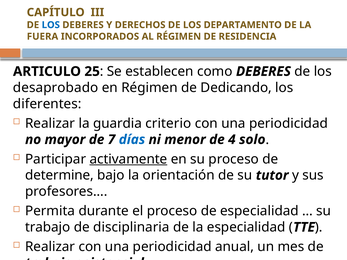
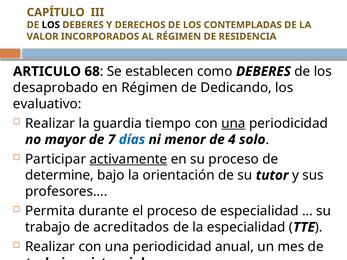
LOS colour: blue -> black (51, 25)
DEPARTAMENTO: DEPARTAMENTO -> CONTEMPLADAS (243, 25)
FUERA: FUERA -> VALOR (43, 37)
25: 25 -> 68 (92, 72)
diferentes: diferentes -> evaluativo (47, 104)
criterio: criterio -> tiempo (168, 123)
una underline: none -> present (233, 123)
disciplinaria: disciplinaria -> acreditados (131, 227)
